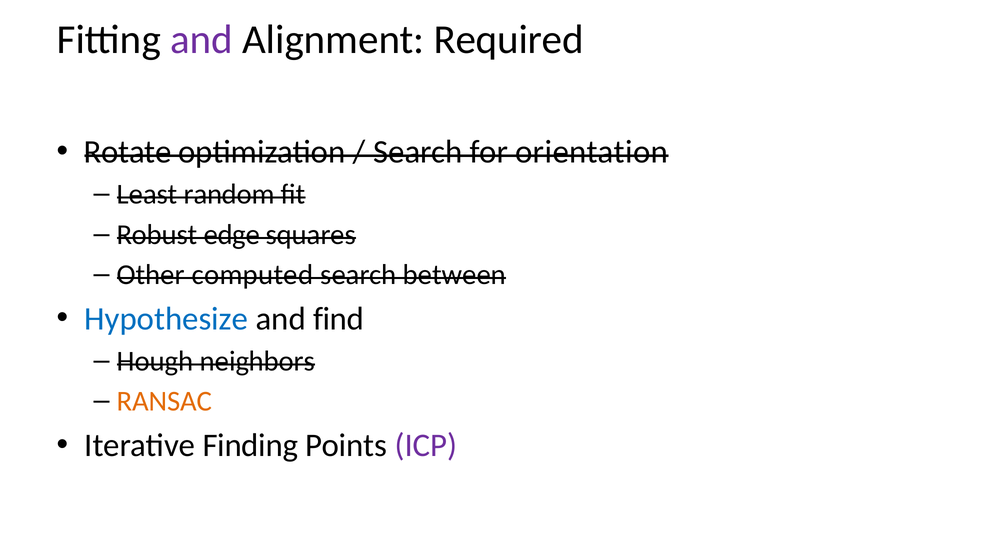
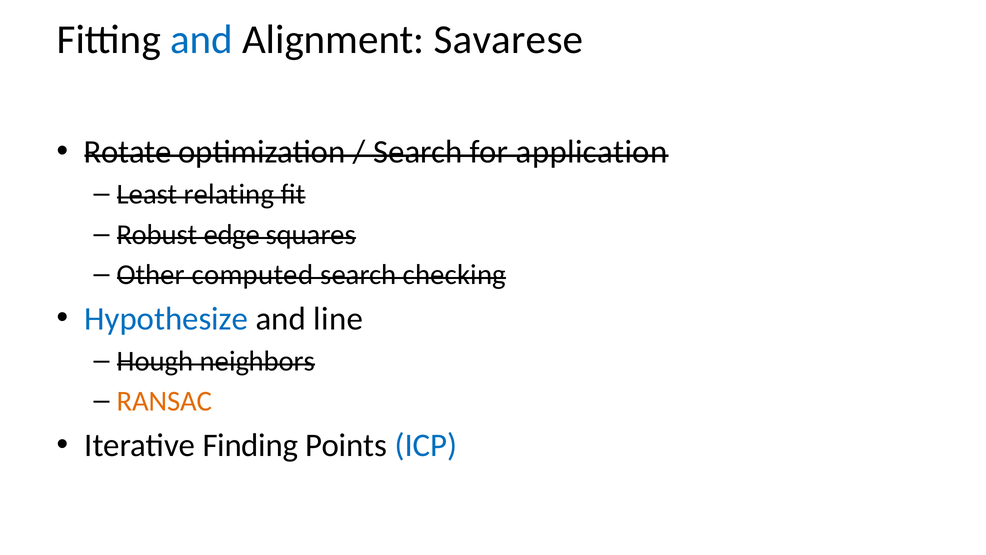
and colour: purple -> blue (201, 40)
Required: Required -> Savarese (508, 40)
orientation: orientation -> application (592, 152)
random: random -> relating (229, 194)
between: between -> checking (454, 275)
find: find -> line (338, 319)
ICP colour: purple -> blue (426, 445)
